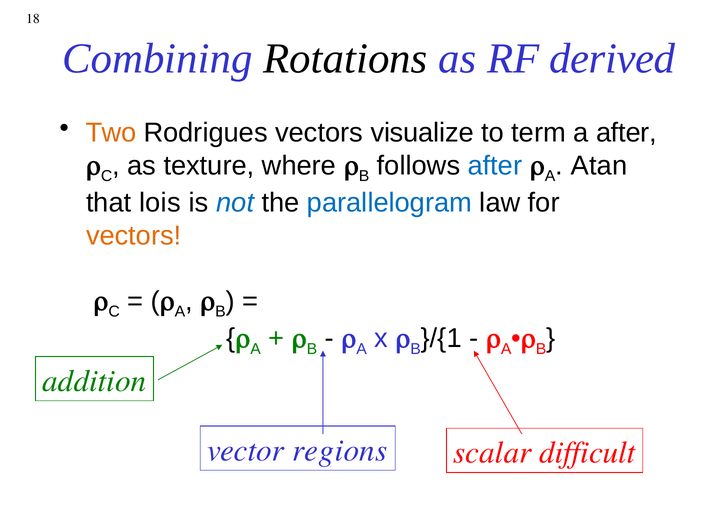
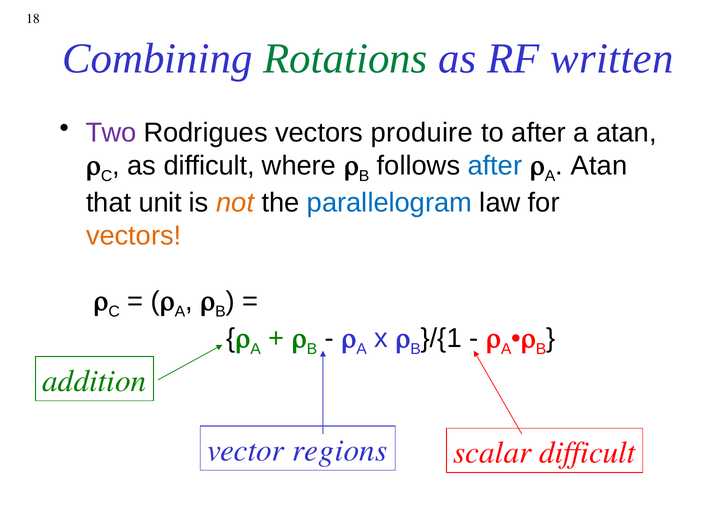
Rotations colour: black -> green (345, 59)
derived: derived -> written (612, 59)
Two colour: orange -> purple (111, 133)
visualize: visualize -> produire (422, 133)
to term: term -> after (539, 133)
a after: after -> atan (626, 133)
as texture: texture -> difficult (209, 166)
lois: lois -> unit (160, 203)
not colour: blue -> orange (235, 203)
